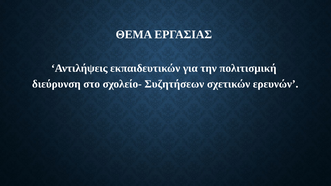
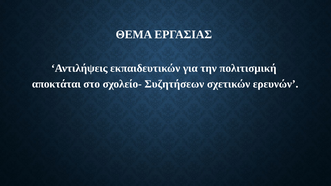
διεύρυνση: διεύρυνση -> αποκτάται (56, 84)
